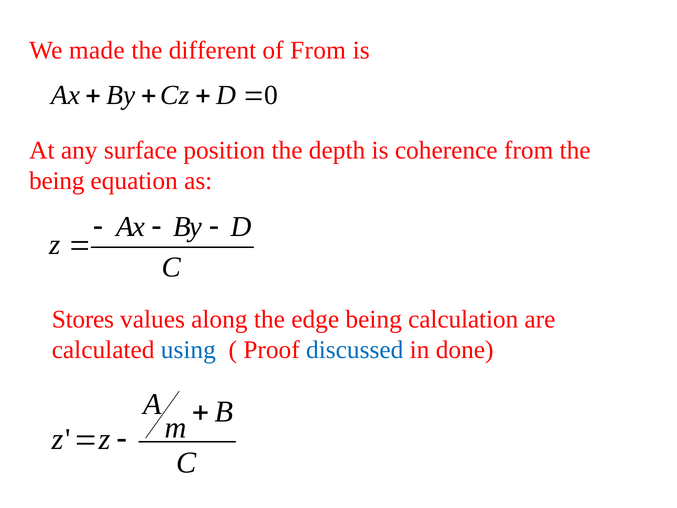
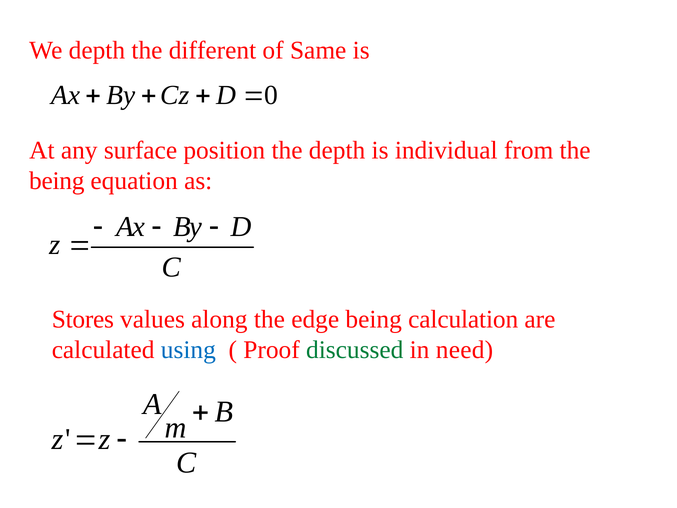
We made: made -> depth (97, 50)
of From: From -> Same (318, 50)
coherence: coherence -> individual (446, 150)
discussed colour: blue -> green (355, 350)
done: done -> need (465, 350)
